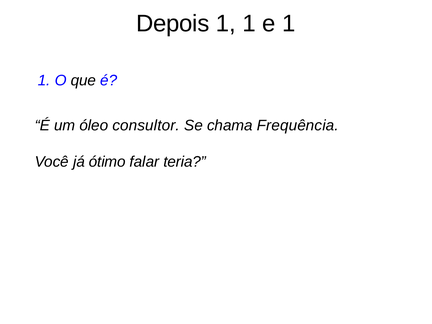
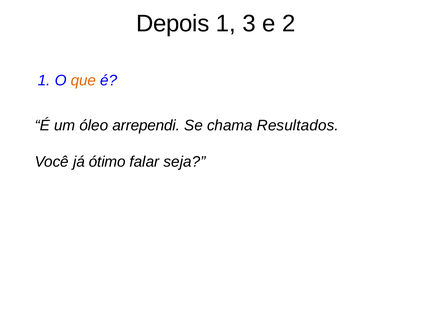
1: 1 -> 3 (249, 24)
e 1: 1 -> 2 (289, 24)
que colour: black -> orange (83, 81)
consultor: consultor -> arrependi (146, 125)
Frequência: Frequência -> Resultados (298, 125)
teria: teria -> seja (184, 162)
